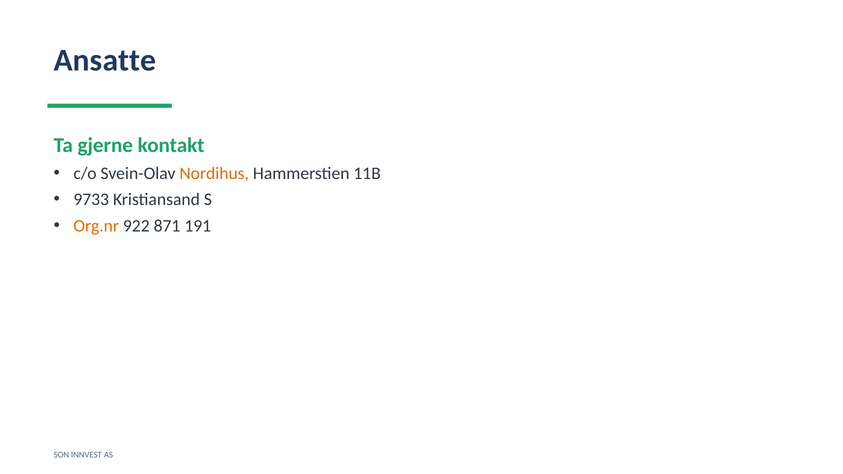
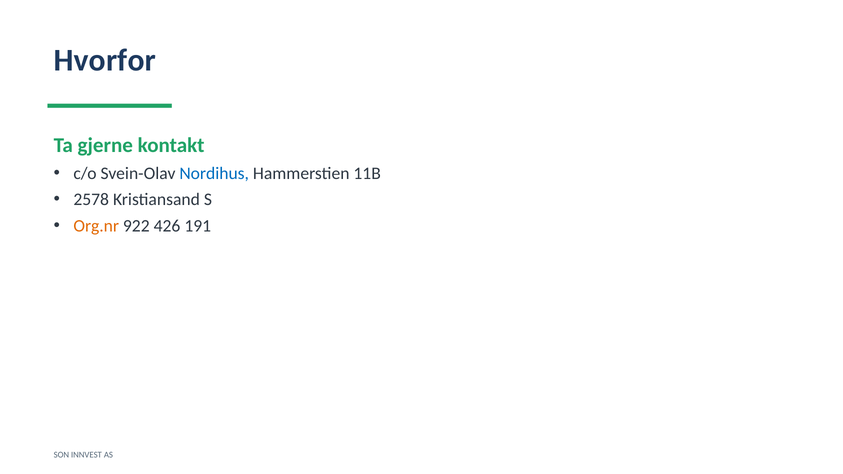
Ansatte: Ansatte -> Hvorfor (105, 60)
Nordihus colour: orange -> blue (214, 173)
9733: 9733 -> 2578 (91, 200)
871: 871 -> 426 (167, 226)
